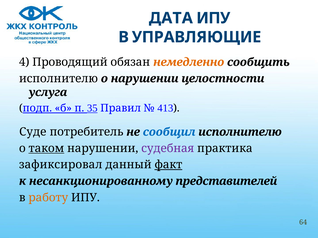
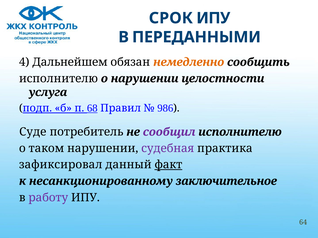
ДАТА: ДАТА -> СРОК (171, 18)
УПРАВЛЯЮЩИЕ: УПРАВЛЯЮЩИЕ -> ПЕРЕДАННЫМИ (196, 37)
Проводящий: Проводящий -> Дальнейшем (70, 62)
35: 35 -> 68 (92, 108)
413: 413 -> 986 (165, 108)
сообщил colour: blue -> purple (169, 132)
таком underline: present -> none (46, 149)
представителей: представителей -> заключительное (226, 181)
работу colour: orange -> purple (48, 198)
